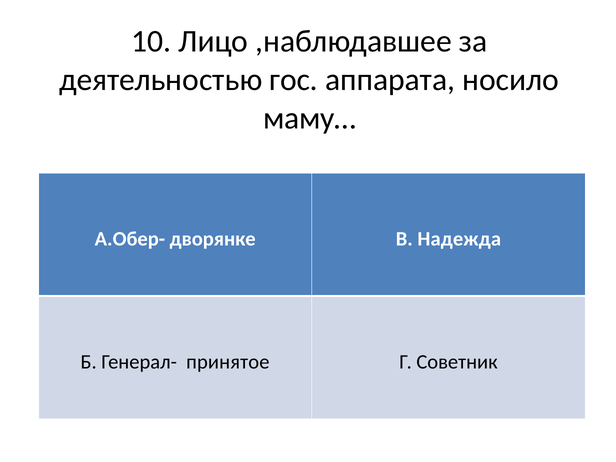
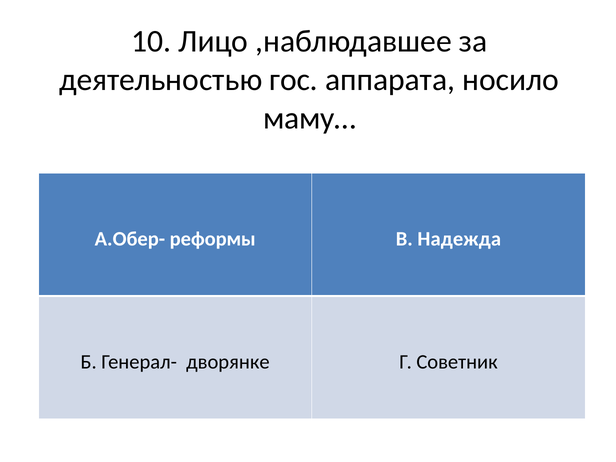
дворянке: дворянке -> реформы (213, 239)
принятое: принятое -> дворянке (228, 362)
